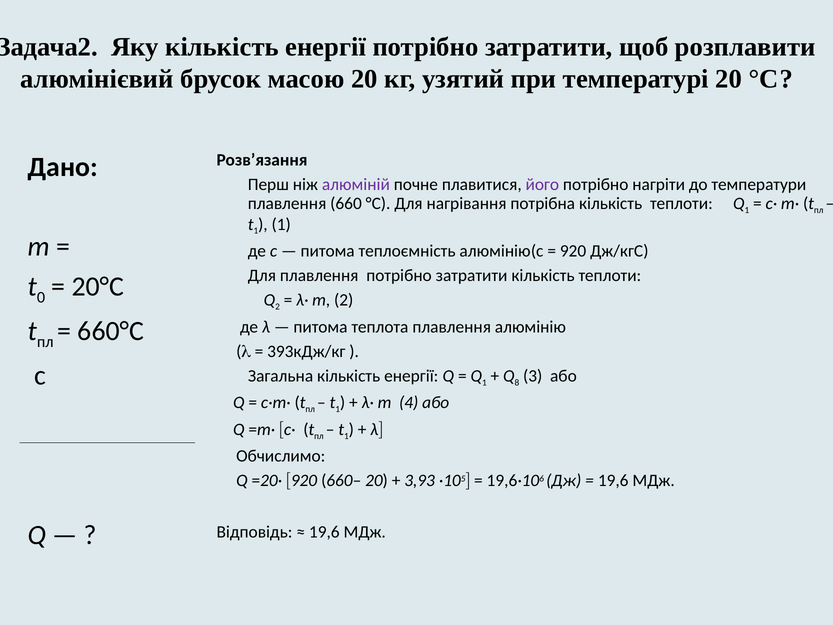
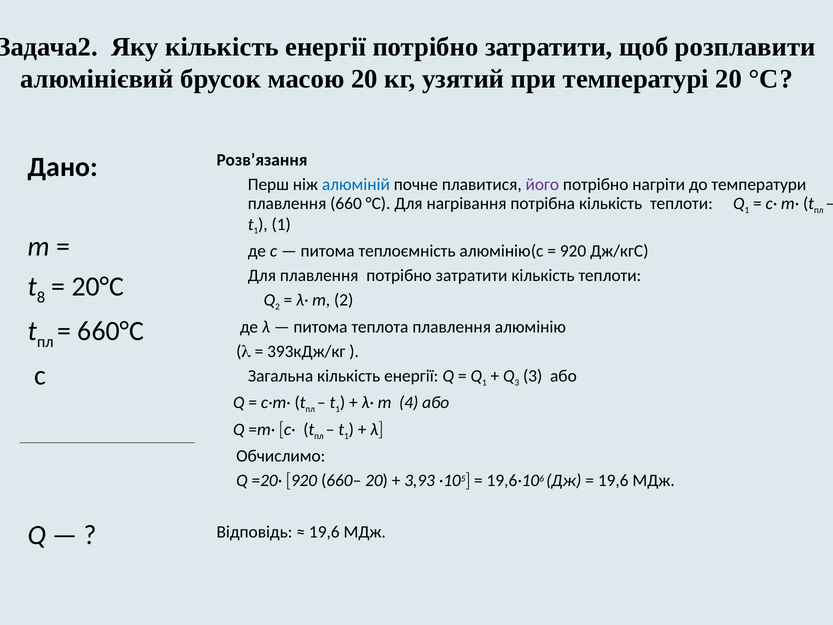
алюміній colour: purple -> blue (356, 185)
0: 0 -> 8 (41, 297)
Q 8: 8 -> 3 (517, 383)
